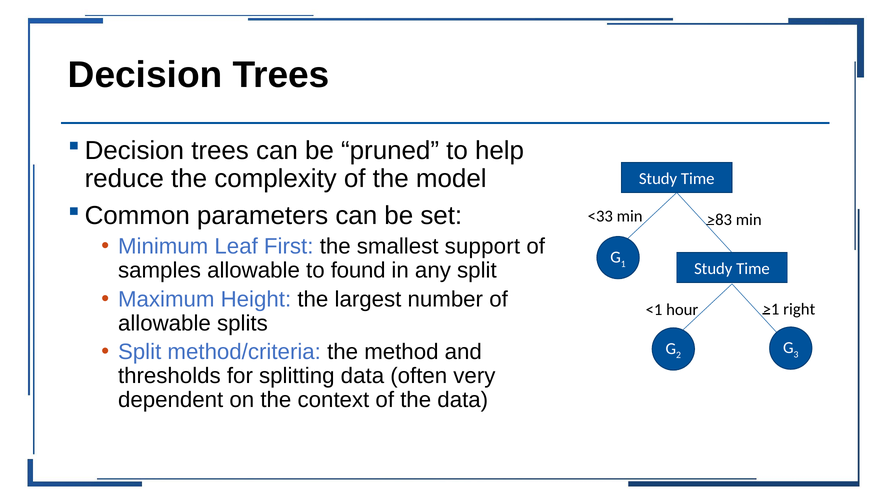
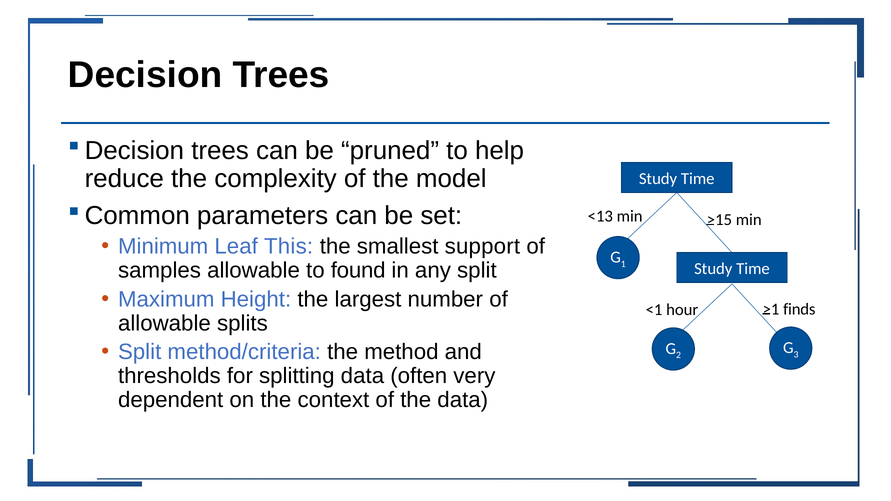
<33: <33 -> <13 (600, 217)
>83: >83 -> >15 (719, 220)
First: First -> This (289, 247)
right: right -> finds (799, 309)
